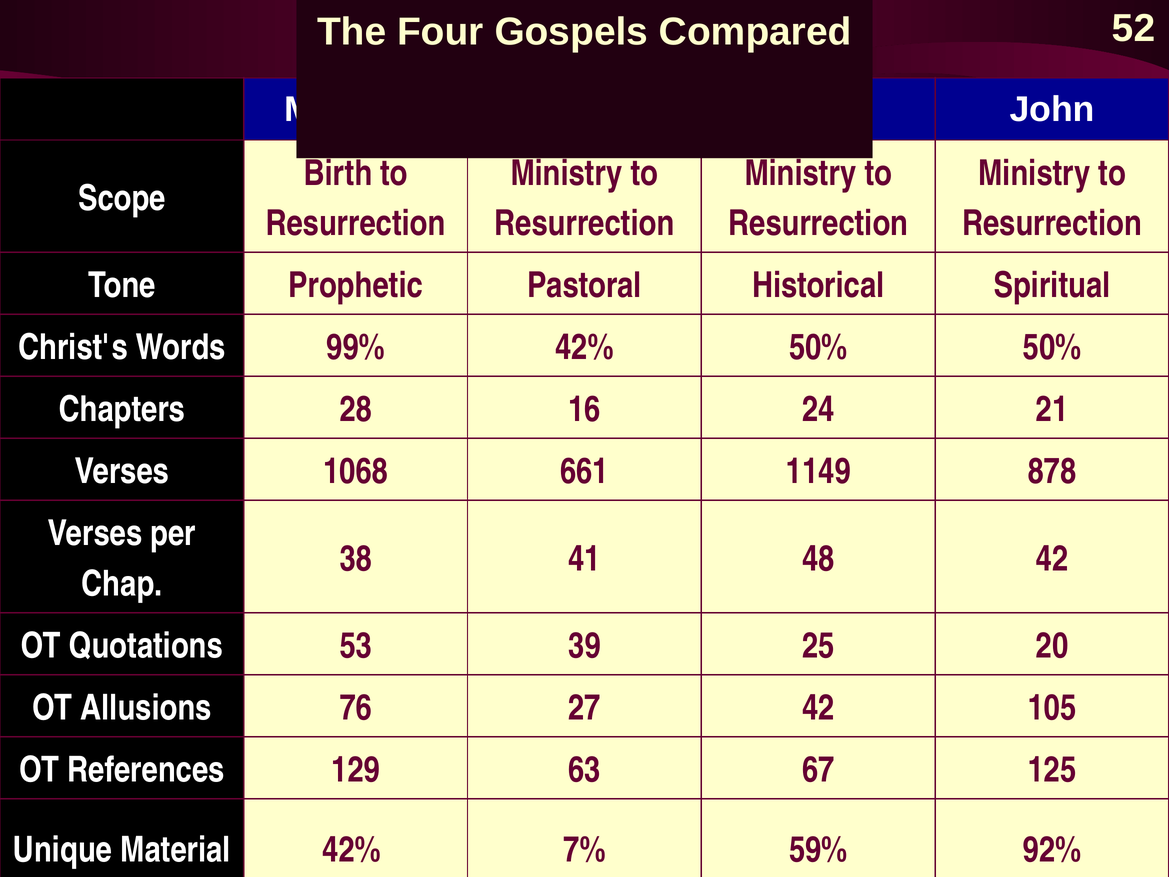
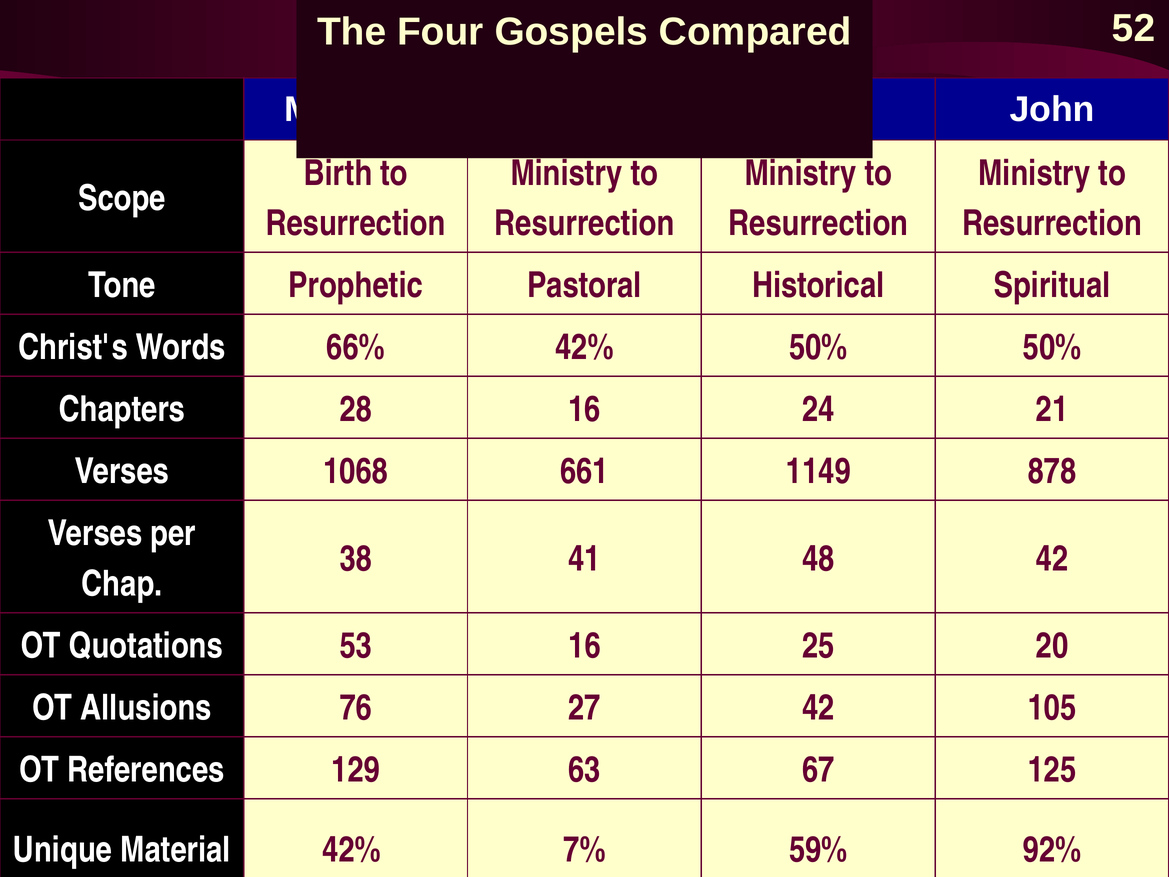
99%: 99% -> 66% (356, 348)
53 39: 39 -> 16 (585, 646)
